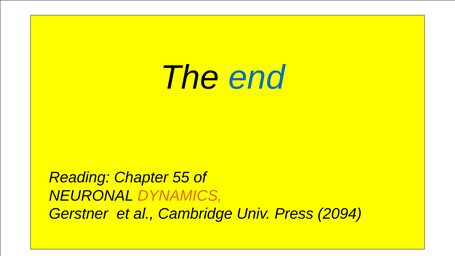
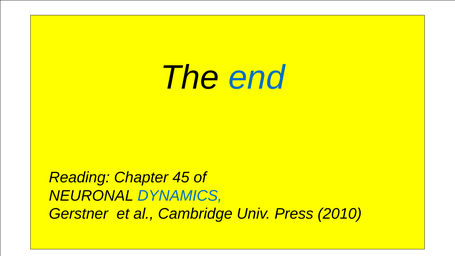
55: 55 -> 45 (181, 177)
DYNAMICS colour: orange -> blue (180, 196)
2094: 2094 -> 2010 (340, 214)
